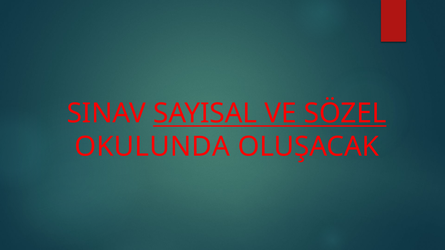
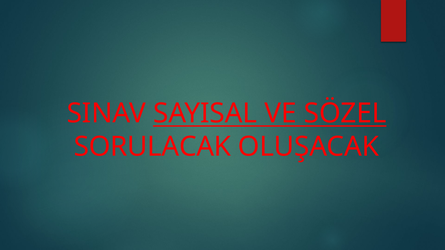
OKULUNDA: OKULUNDA -> SORULACAK (152, 147)
